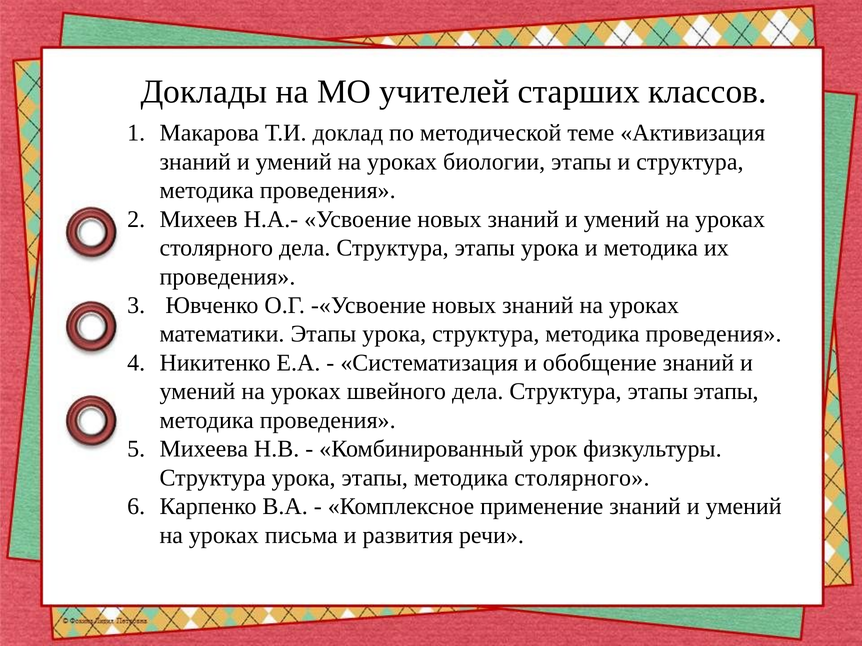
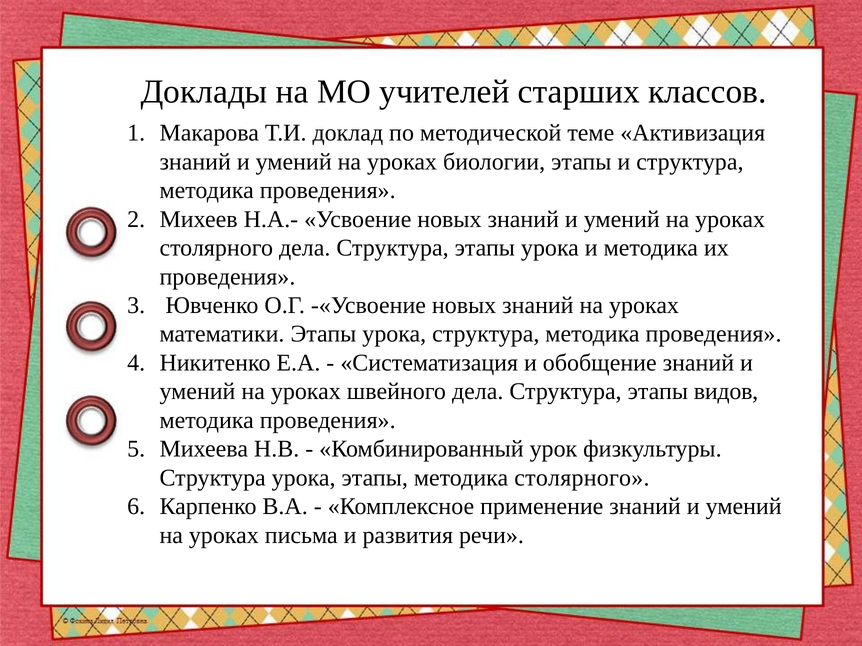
этапы этапы: этапы -> видов (726, 392)
